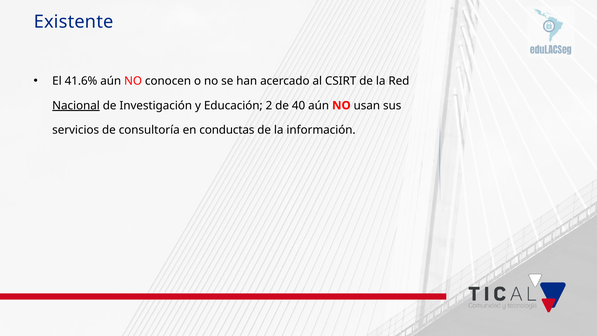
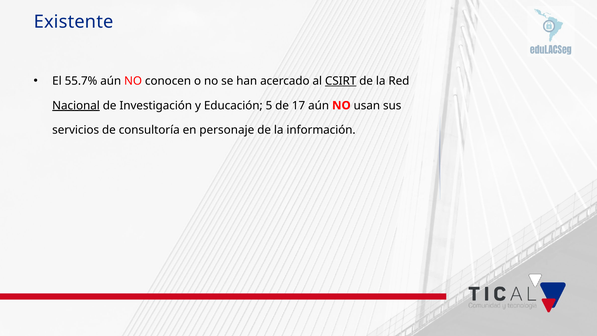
41.6%: 41.6% -> 55.7% (81, 81)
CSIRT underline: none -> present (341, 81)
2: 2 -> 5 (269, 105)
40: 40 -> 17 (299, 105)
conductas: conductas -> personaje (227, 130)
